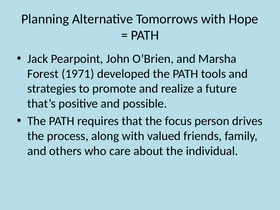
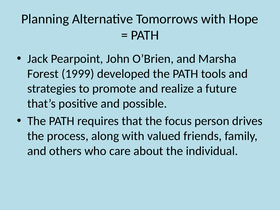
1971: 1971 -> 1999 (78, 74)
